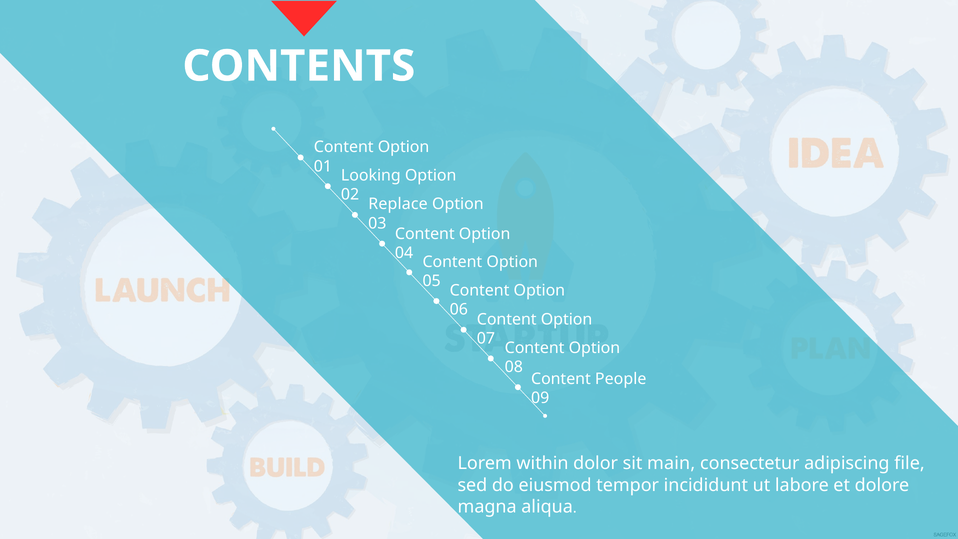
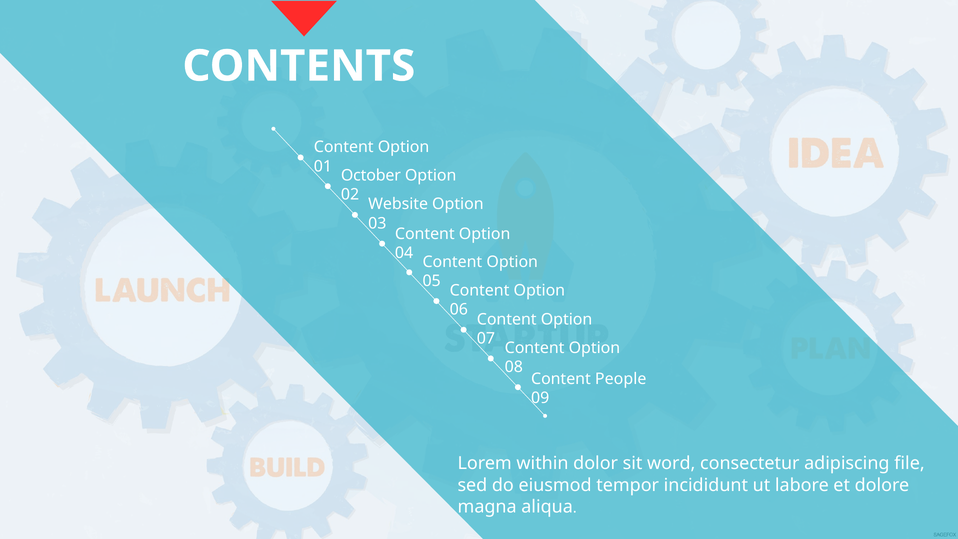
Looking: Looking -> October (371, 176)
Replace: Replace -> Website (398, 204)
main: main -> word (671, 463)
